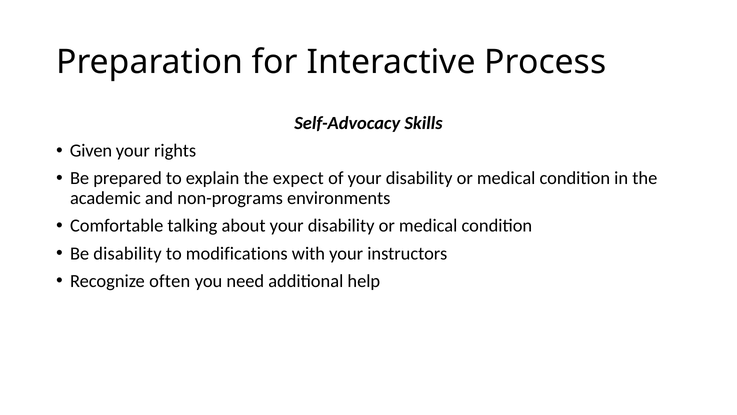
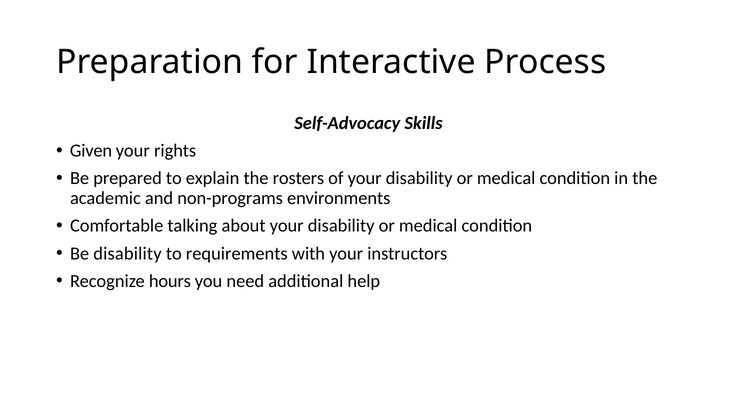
expect: expect -> rosters (298, 178)
modifications: modifications -> requirements (237, 253)
often: often -> hours (170, 281)
